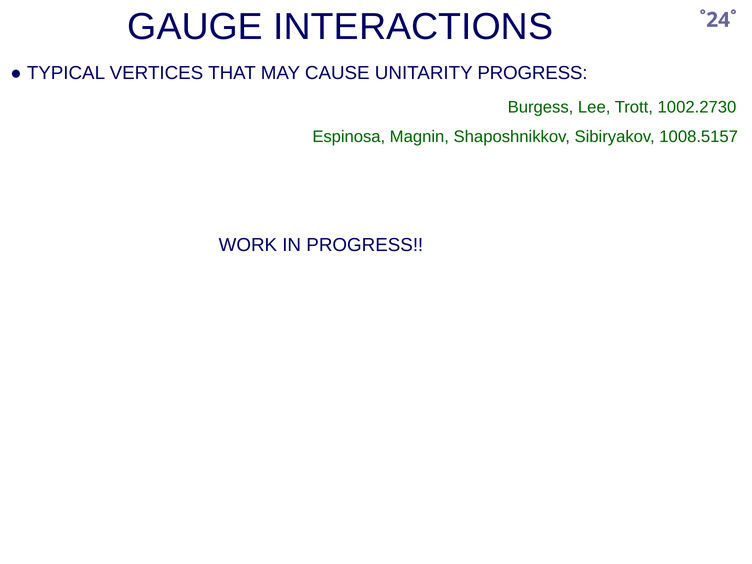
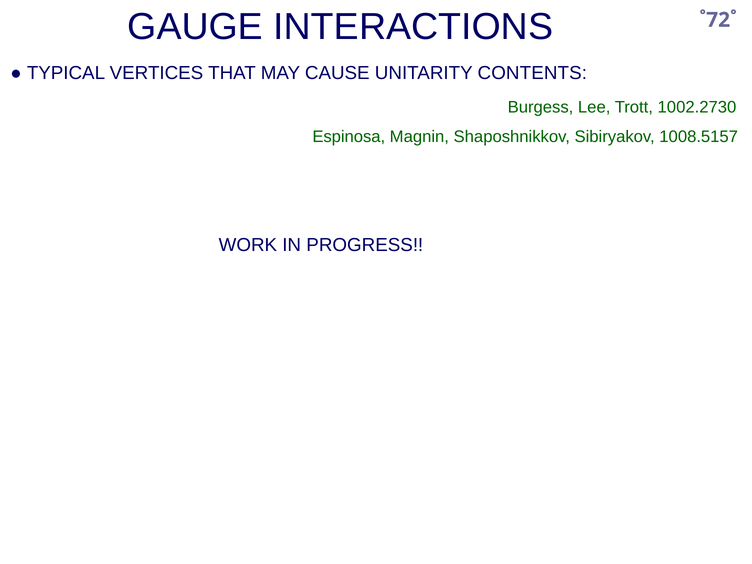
˚24˚: ˚24˚ -> ˚72˚ (718, 20)
UNITARITY PROGRESS: PROGRESS -> CONTENTS (532, 73)
